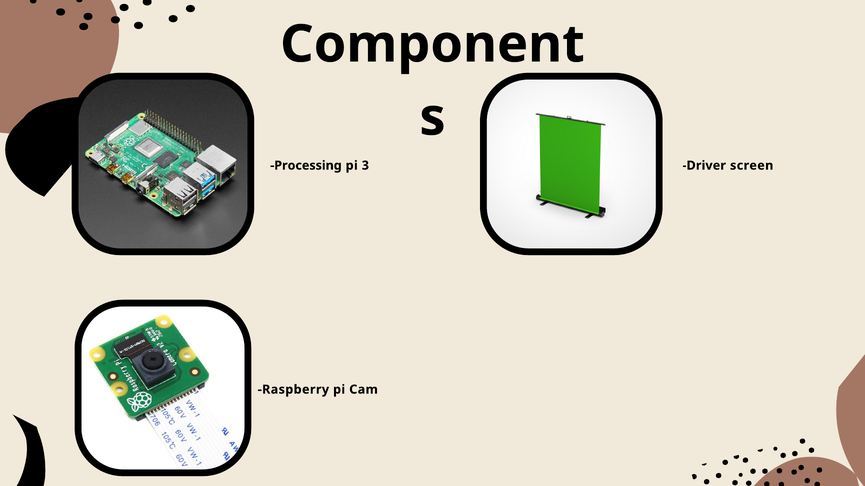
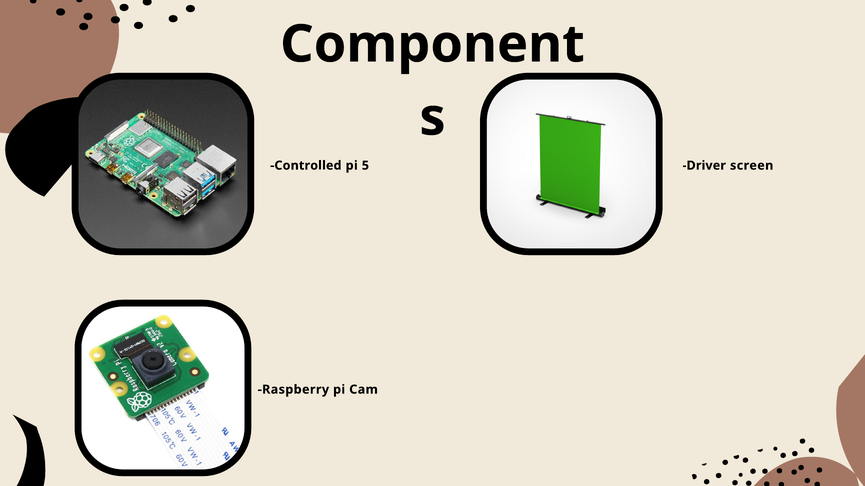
Processing: Processing -> Controlled (306, 166)
3: 3 -> 5 (365, 166)
